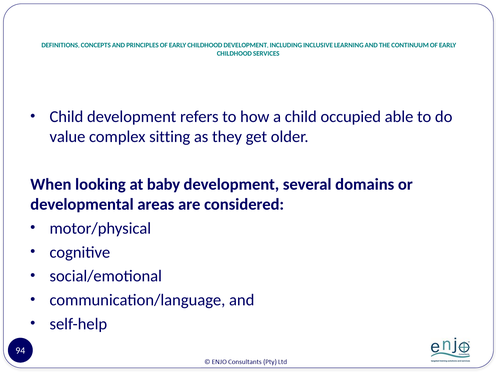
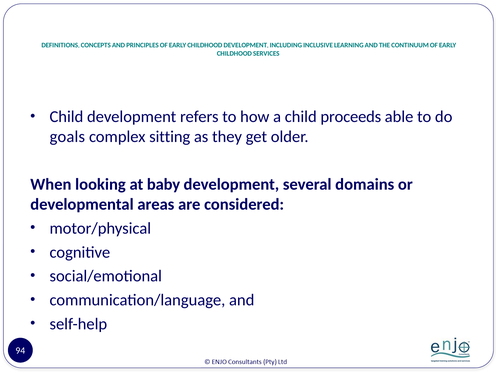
occupied: occupied -> proceeds (351, 117)
value: value -> goals (67, 137)
